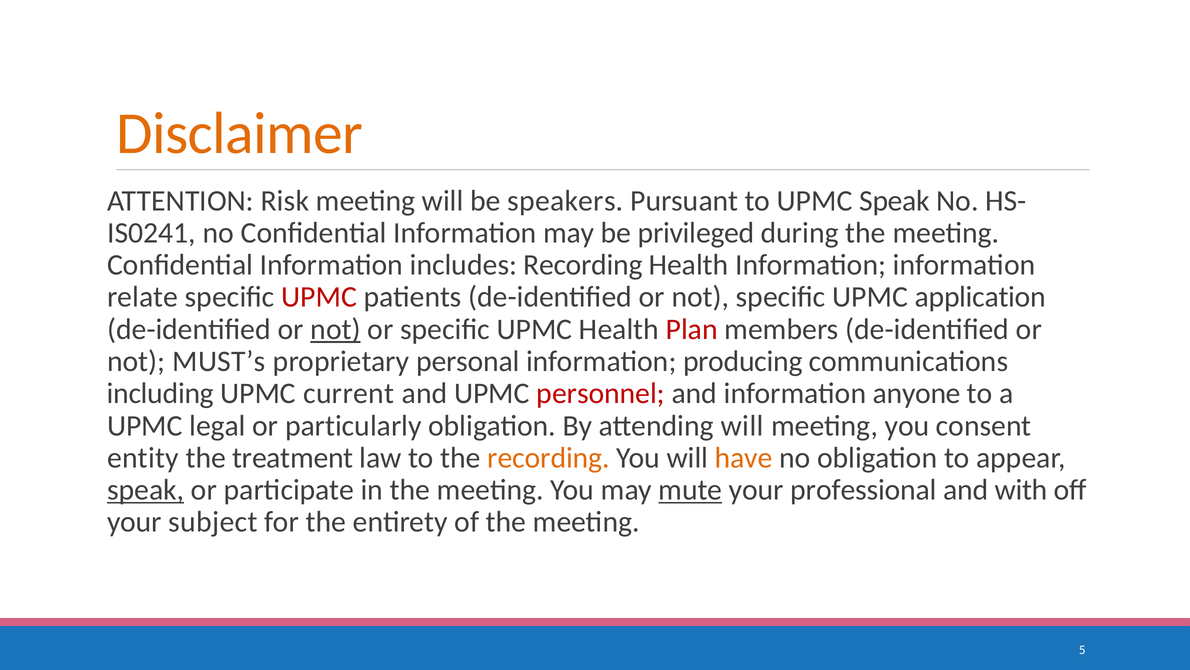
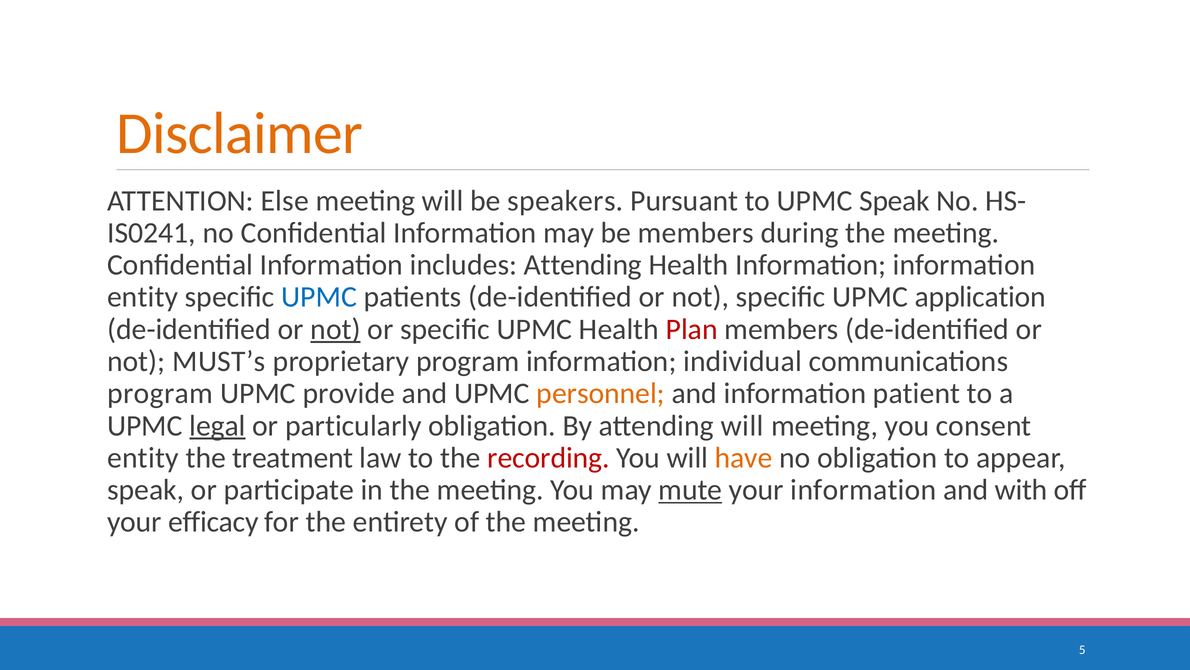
Risk: Risk -> Else (285, 201)
be privileged: privileged -> members (696, 233)
includes Recording: Recording -> Attending (583, 265)
relate: relate -> entity (143, 297)
UPMC colour: red -> blue (319, 297)
proprietary personal: personal -> program (468, 361)
producing: producing -> individual (743, 361)
including: including -> program (160, 393)
current: current -> provide (349, 393)
personnel colour: red -> orange (601, 393)
anyone: anyone -> patient (917, 393)
legal underline: none -> present (218, 425)
recording colour: orange -> red (549, 457)
speak underline: present -> none (146, 490)
your professional: professional -> information (863, 490)
subject: subject -> efficacy (213, 522)
